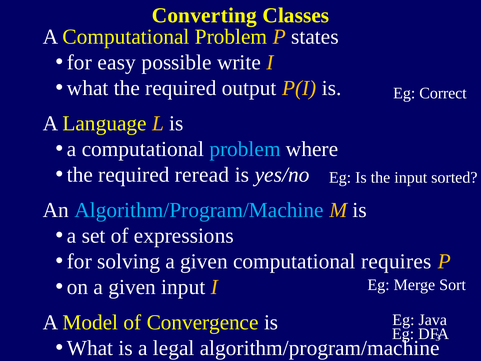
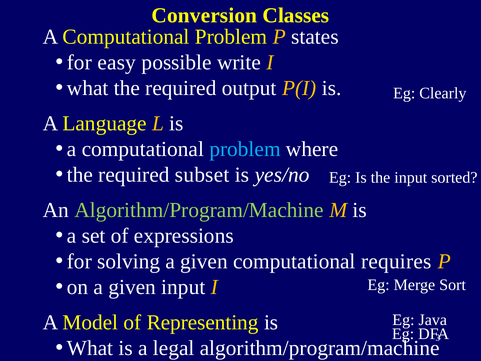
Converting: Converting -> Conversion (204, 16)
Correct: Correct -> Clearly (443, 93)
reread: reread -> subset (202, 175)
Algorithm/Program/Machine colour: light blue -> light green (199, 210)
Convergence: Convergence -> Representing (203, 322)
